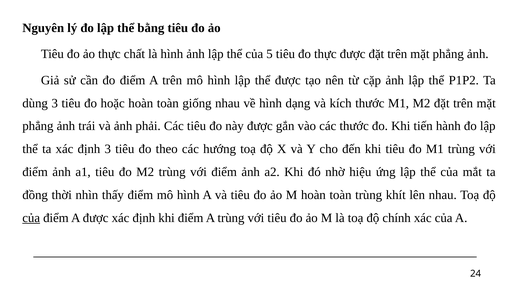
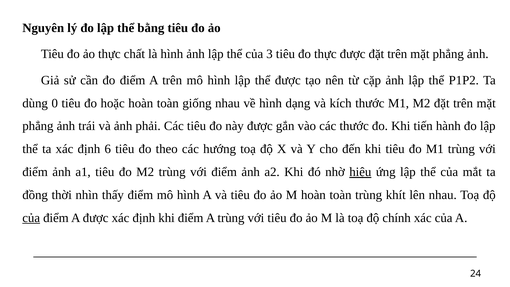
5: 5 -> 3 (270, 54)
dùng 3: 3 -> 0 (55, 103)
định 3: 3 -> 6 (108, 149)
hiệu underline: none -> present (360, 172)
